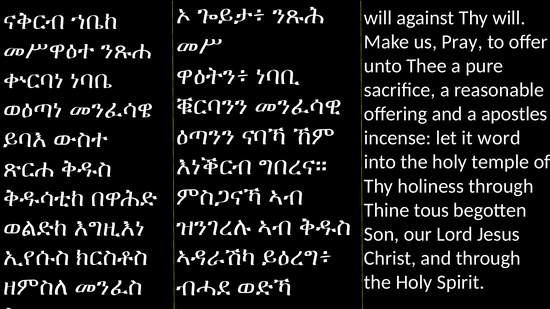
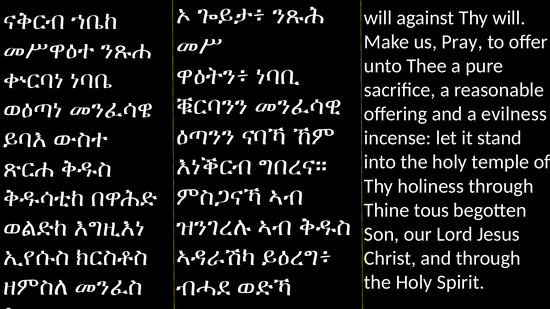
apostles: apostles -> evilness (514, 114)
word: word -> stand (499, 138)
